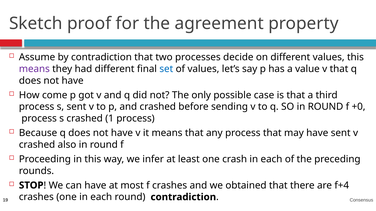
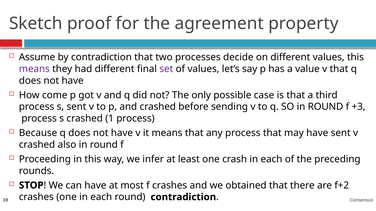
set colour: blue -> purple (166, 69)
+0: +0 -> +3 (359, 107)
f+4: f+4 -> f+2 (342, 186)
